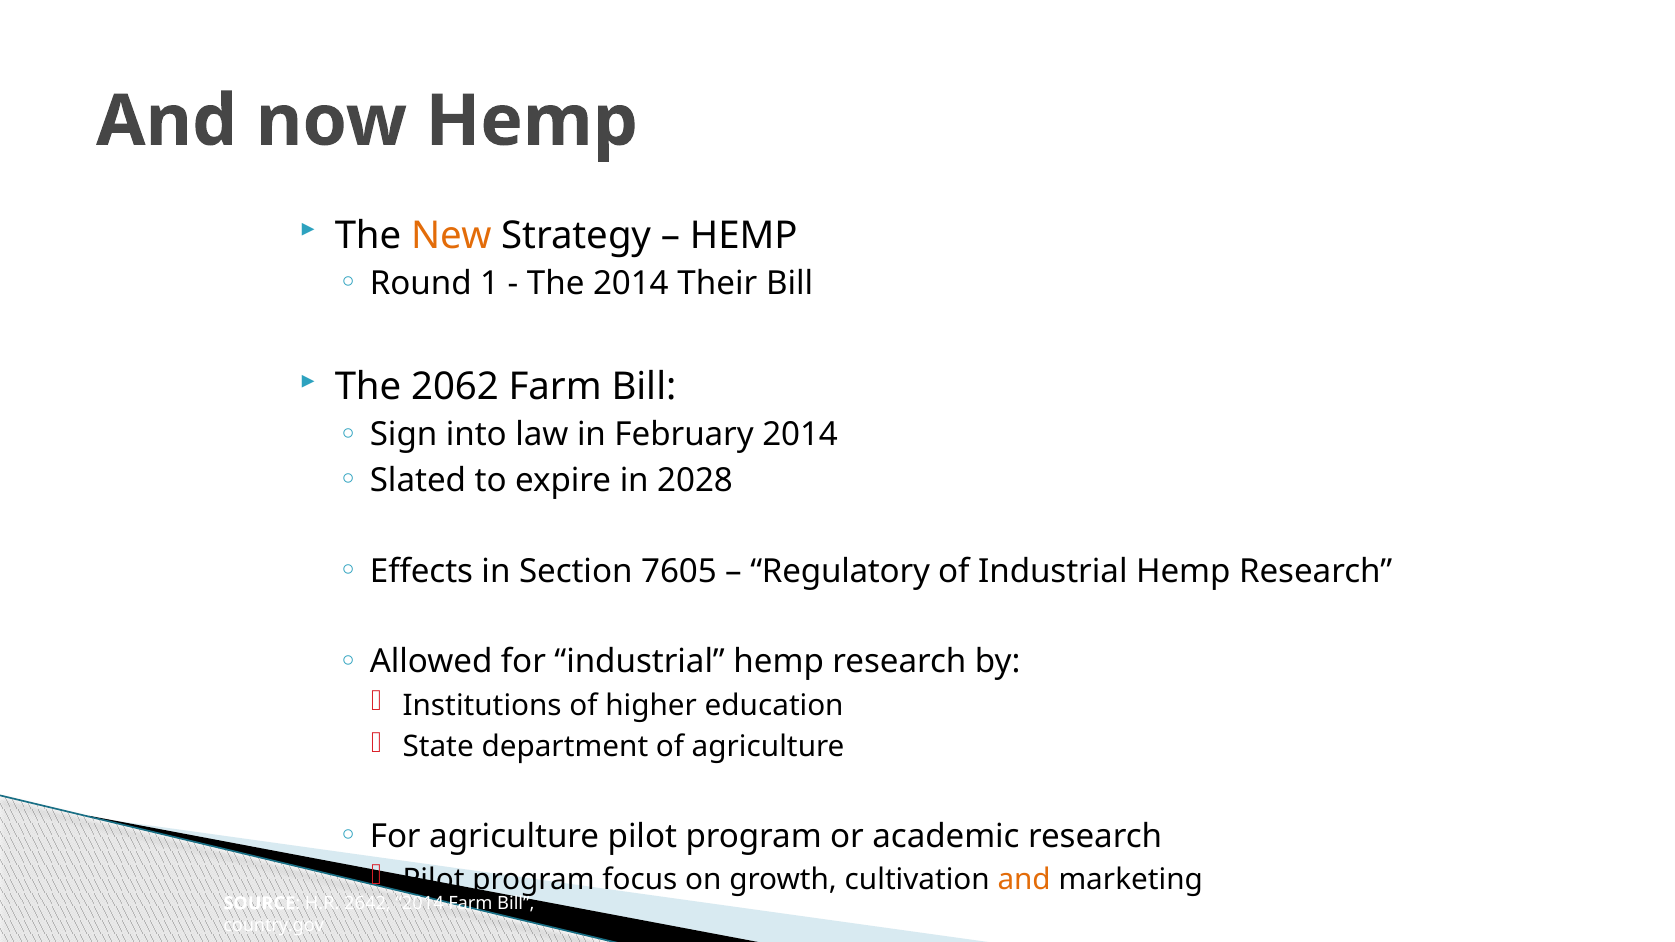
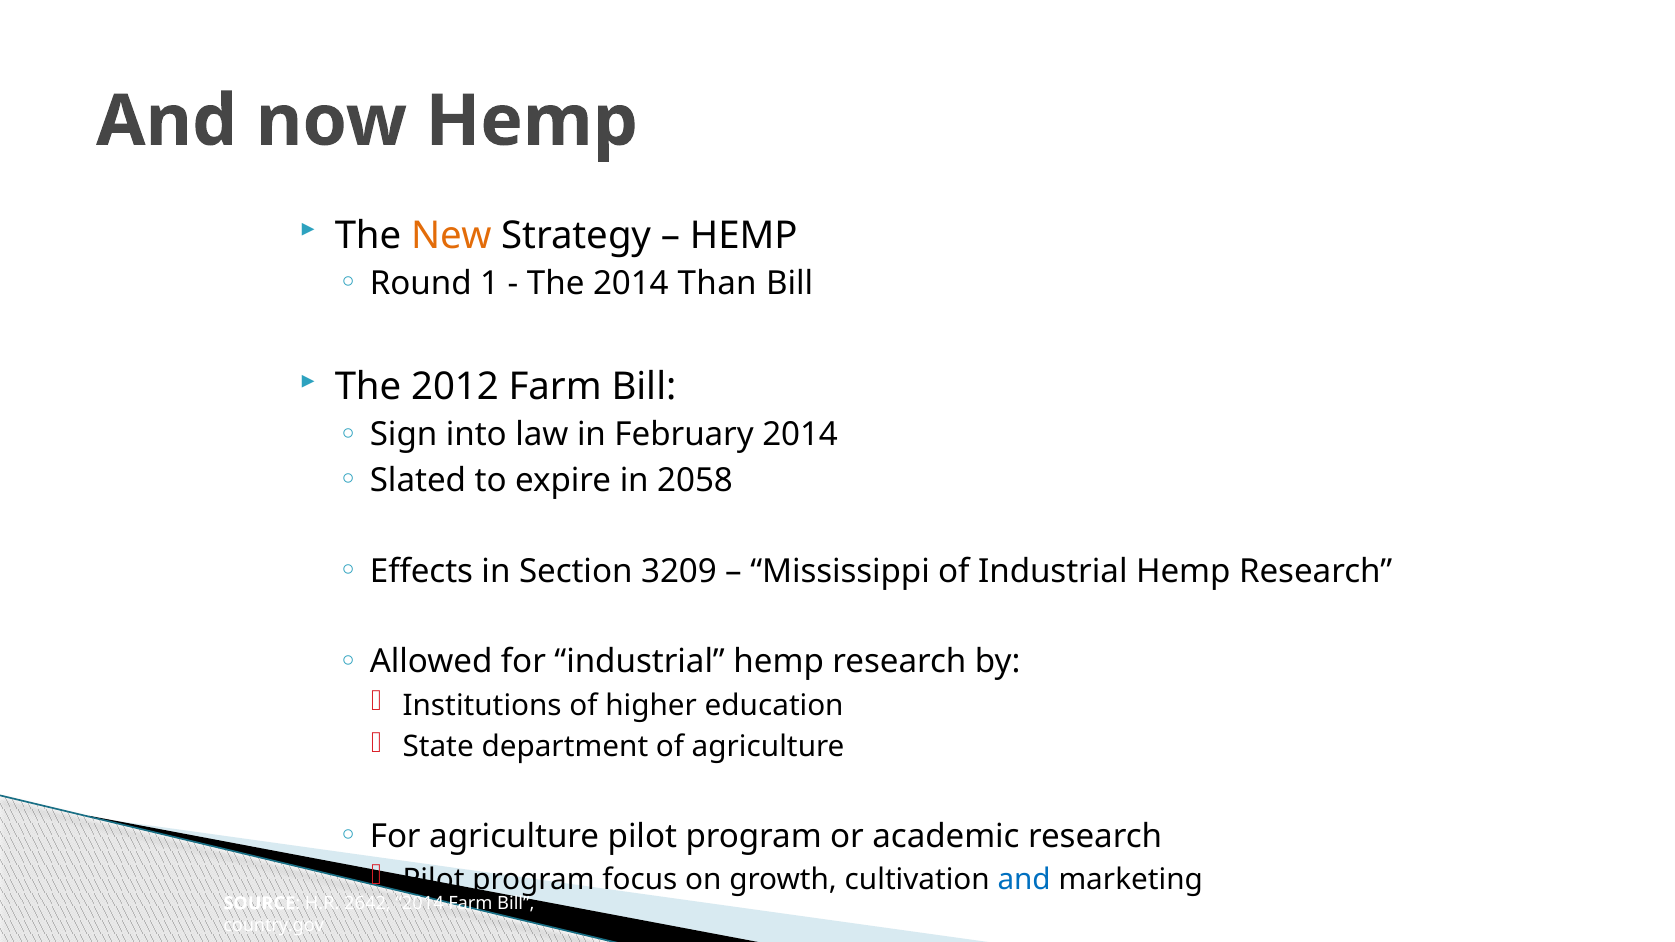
Their: Their -> Than (717, 284)
2062: 2062 -> 2012 (455, 387)
2028: 2028 -> 2058 (695, 480)
7605: 7605 -> 3209 (679, 571)
Regulatory: Regulatory -> Mississippi (840, 571)
and colour: orange -> blue (1024, 880)
